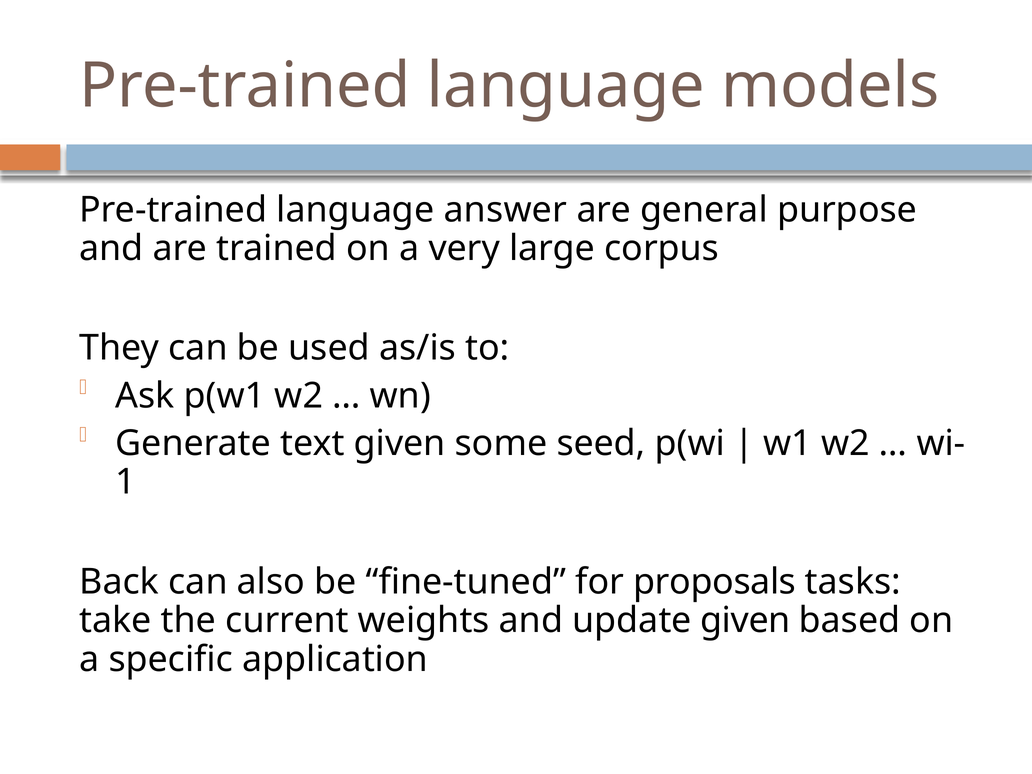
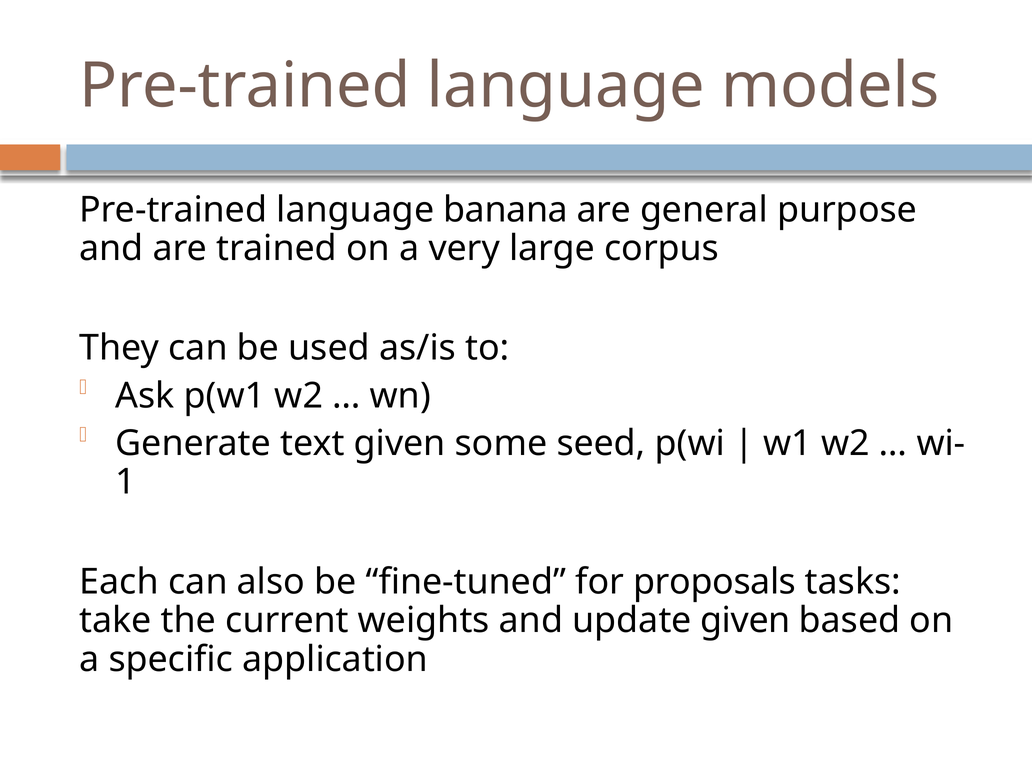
answer: answer -> banana (506, 210)
Back: Back -> Each (119, 582)
